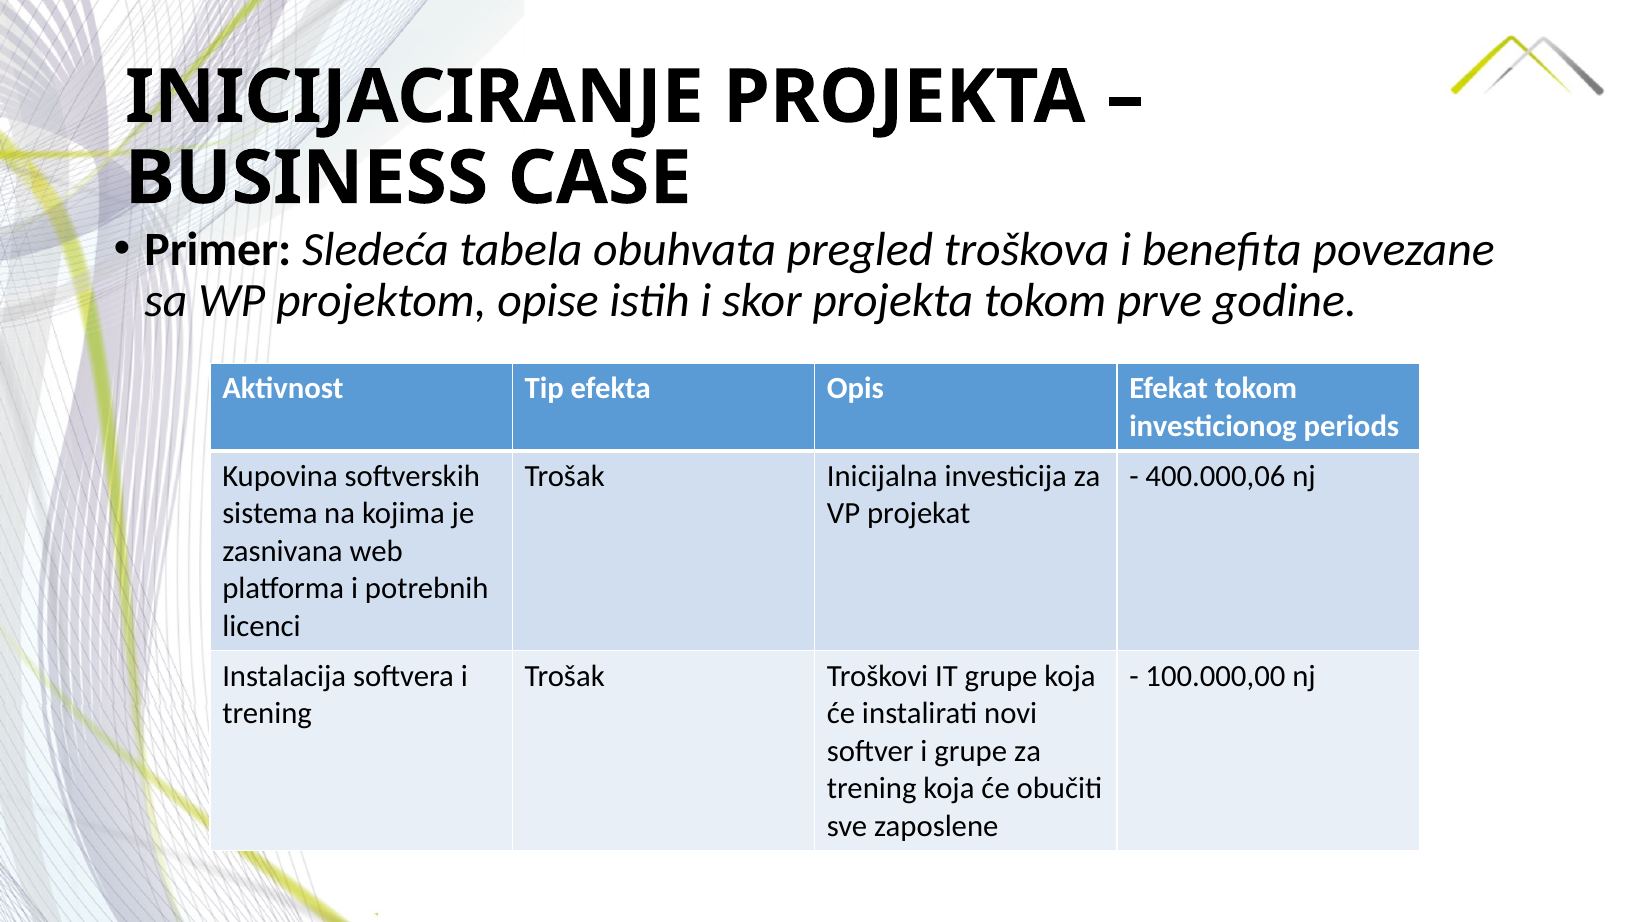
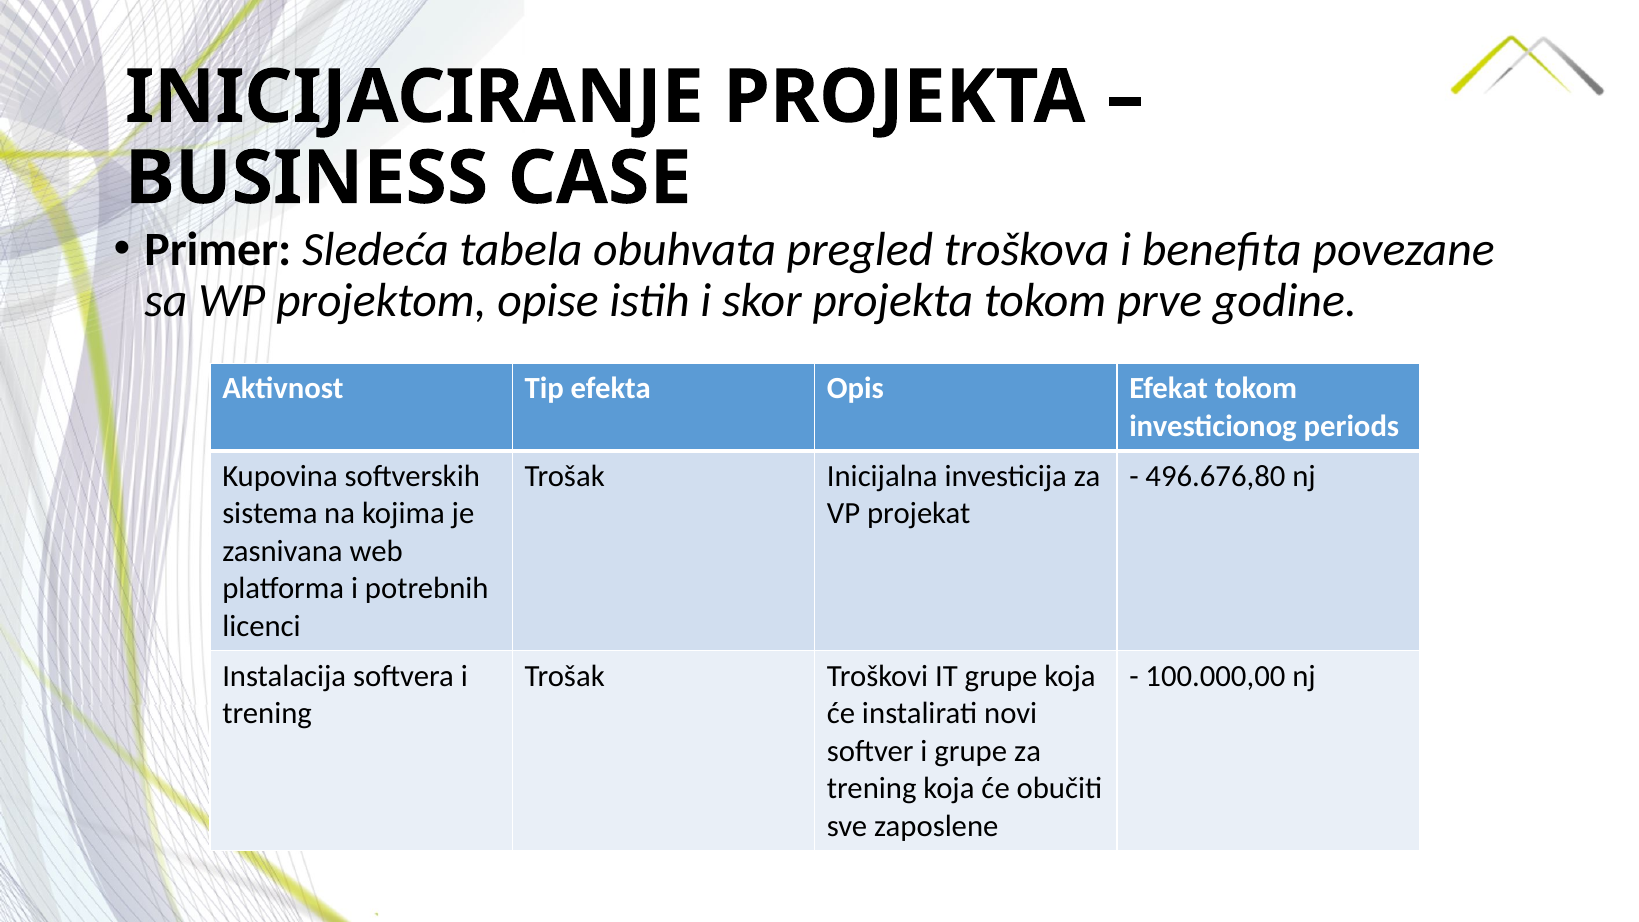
400.000,06: 400.000,06 -> 496.676,80 (1215, 476)
